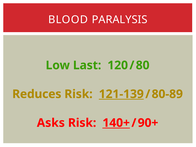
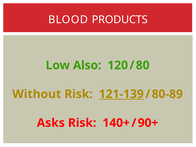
PARALYSIS: PARALYSIS -> PRODUCTS (120, 20)
Last: Last -> Also (87, 65)
Reduces: Reduces -> Without (37, 94)
140+ underline: present -> none (116, 123)
